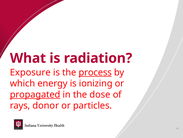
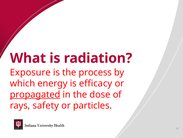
process underline: present -> none (95, 72)
ionizing: ionizing -> efficacy (96, 83)
donor: donor -> safety (46, 105)
